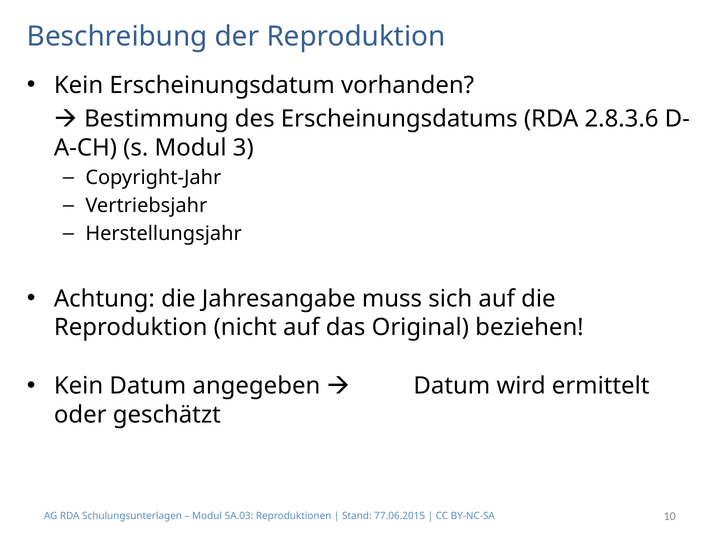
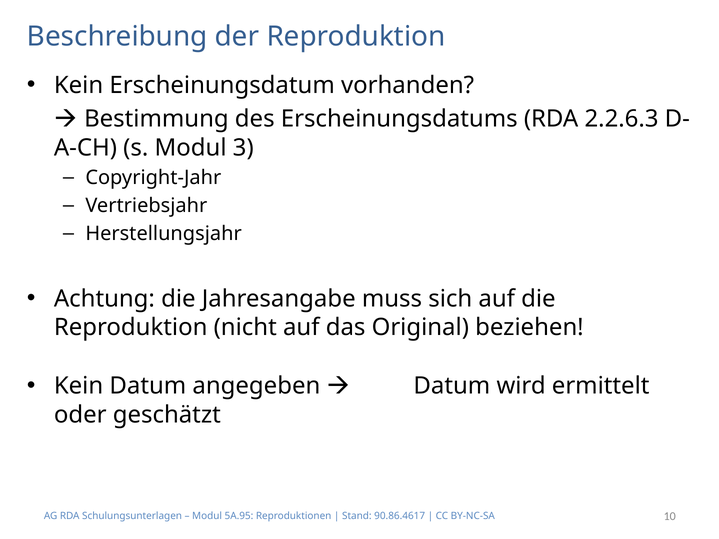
2.8.3.6: 2.8.3.6 -> 2.2.6.3 (622, 119)
5A.03: 5A.03 -> 5A.95 (239, 516)
77.06.2015: 77.06.2015 -> 90.86.4617 (400, 516)
